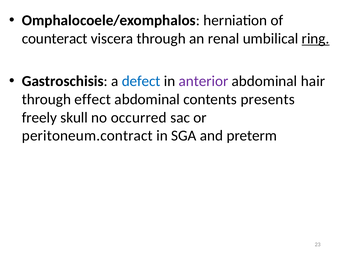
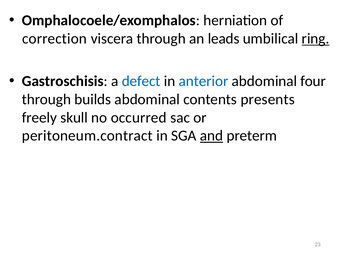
counteract: counteract -> correction (55, 39)
renal: renal -> leads (224, 39)
anterior colour: purple -> blue (204, 81)
hair: hair -> four (313, 81)
effect: effect -> builds (93, 99)
and underline: none -> present (212, 136)
